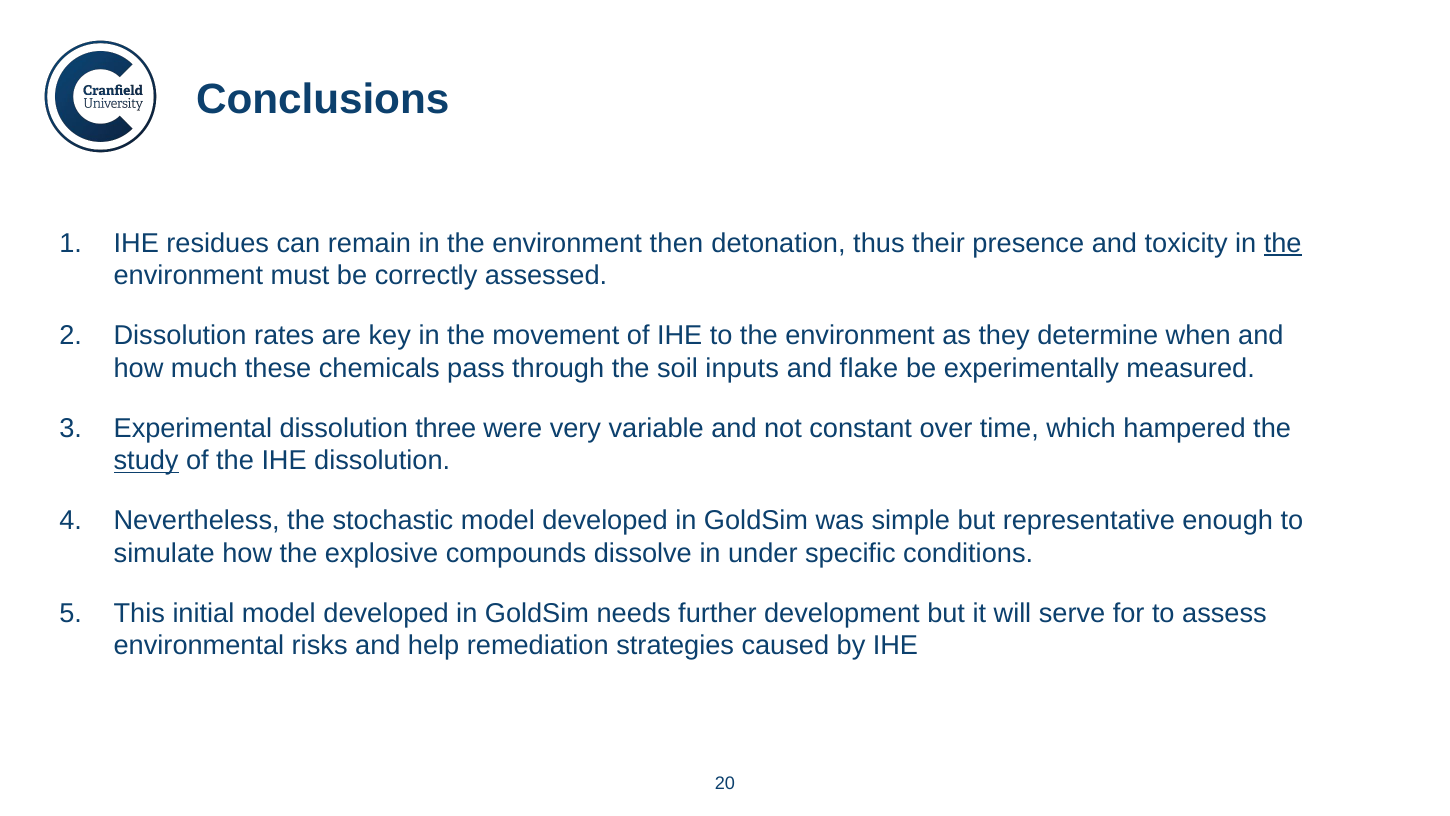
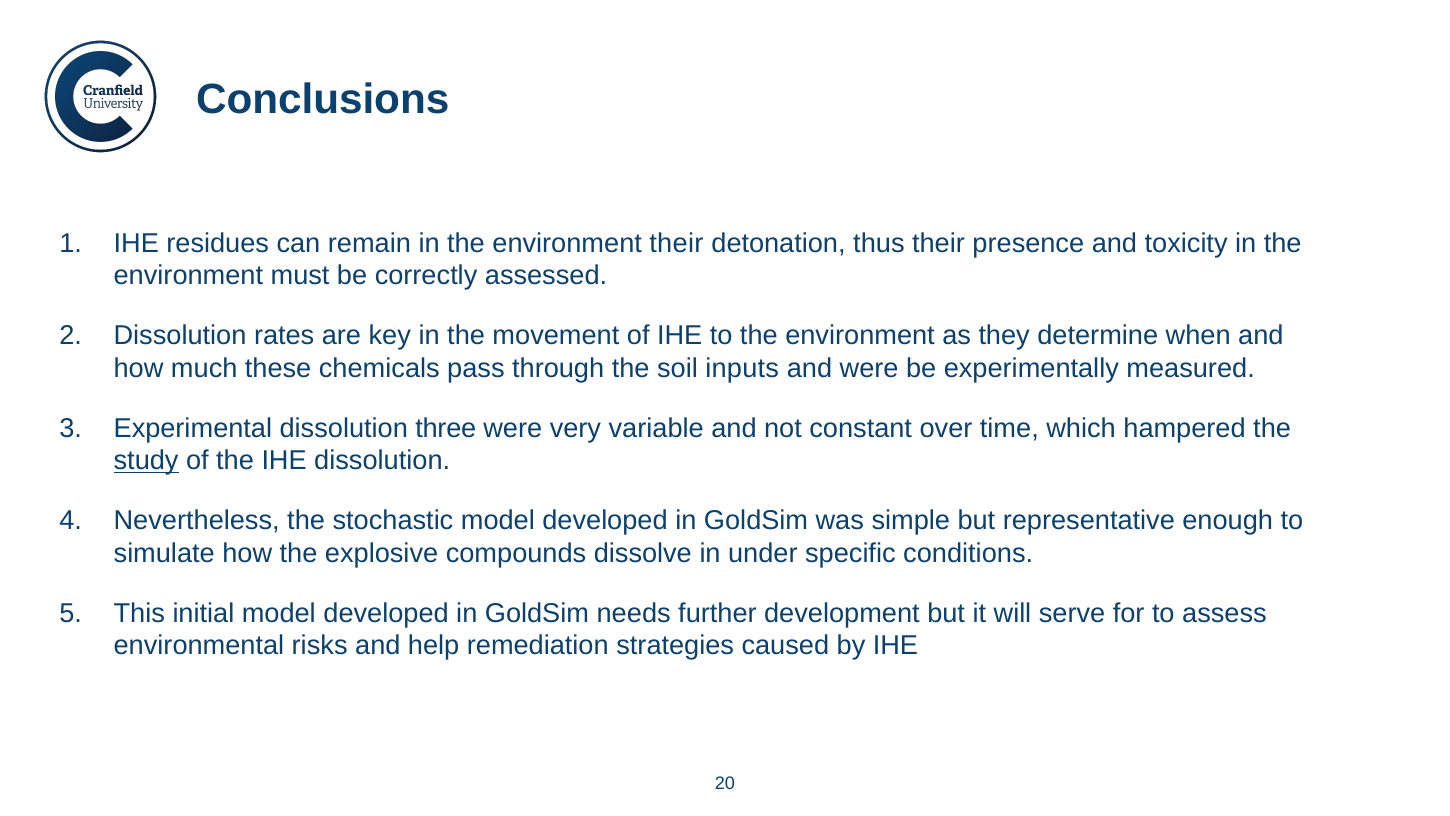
environment then: then -> their (676, 243)
the underline: present -> none (1283, 243)
and flake: flake -> were (869, 368)
